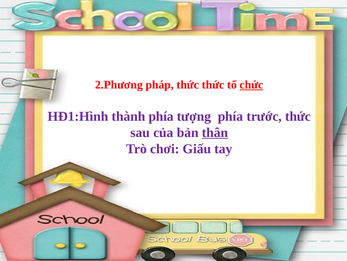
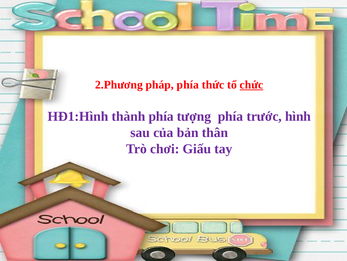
pháp thức: thức -> phía (188, 85)
trước thức: thức -> hình (298, 116)
thân underline: present -> none (215, 132)
